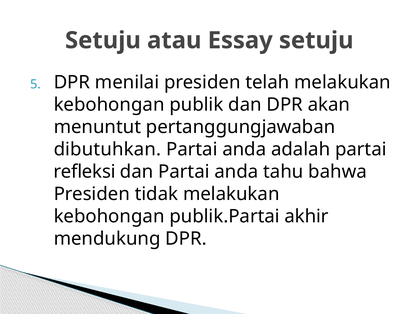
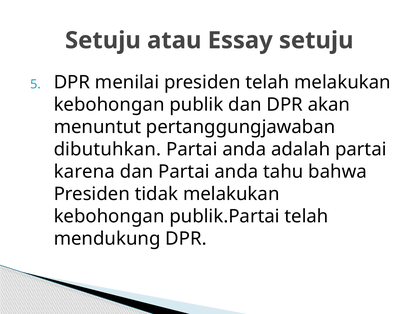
refleksi: refleksi -> karena (84, 172)
publik.Partai akhir: akhir -> telah (307, 217)
